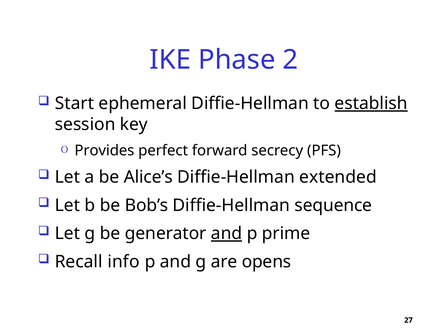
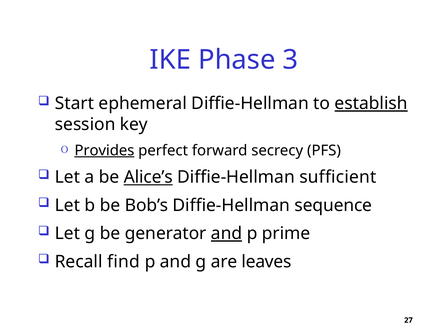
2: 2 -> 3 (290, 60)
Provides underline: none -> present (104, 150)
Alice’s underline: none -> present (148, 177)
extended: extended -> sufficient (338, 177)
info: info -> find (124, 262)
opens: opens -> leaves (267, 262)
